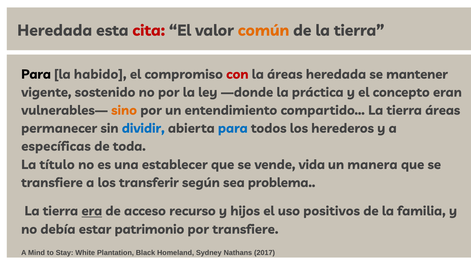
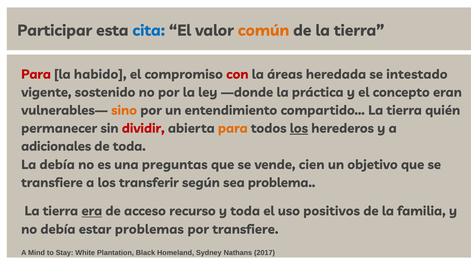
Heredada: Heredada -> Participar (55, 31)
cita colour: red -> blue (149, 31)
Para colour: black -> red (36, 74)
mantener: mantener -> intestado (417, 74)
tierra áreas: áreas -> quién (443, 110)
dividir colour: blue -> red (143, 129)
para colour: blue -> orange (233, 129)
los underline: none -> present (299, 129)
específicas: específicas -> adicionales (56, 147)
La título: título -> debía (57, 165)
establecer: establecer -> preguntas (175, 165)
vida: vida -> cien (312, 165)
manera: manera -> objetivo (373, 165)
y hijos: hijos -> toda (245, 211)
patrimonio: patrimonio -> problemas (149, 229)
